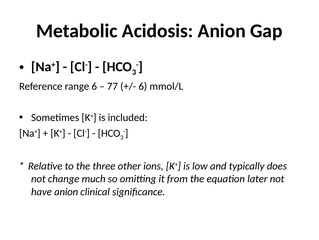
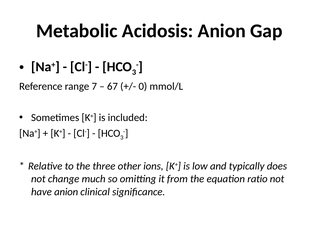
range 6: 6 -> 7 (94, 86)
77: 77 -> 67 (112, 86)
6: 6 -> 0 (143, 86)
later: later -> ratio (257, 178)
